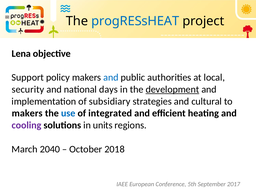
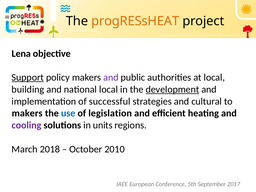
progRESsHEAT colour: blue -> orange (135, 21)
Support underline: none -> present (28, 77)
and colour: blue -> purple (111, 77)
security: security -> building (28, 89)
national days: days -> local (109, 89)
subsidiary: subsidiary -> successful (110, 101)
integrated: integrated -> legislation (110, 113)
2040: 2040 -> 2018 (50, 149)
2018: 2018 -> 2010 (115, 149)
